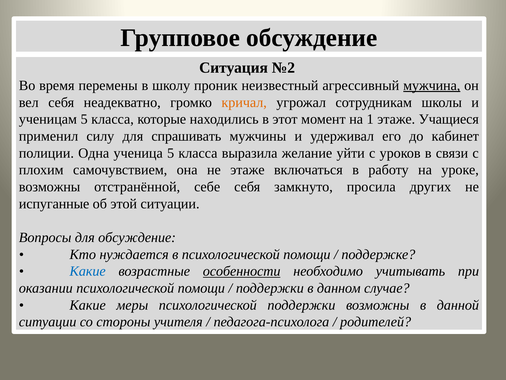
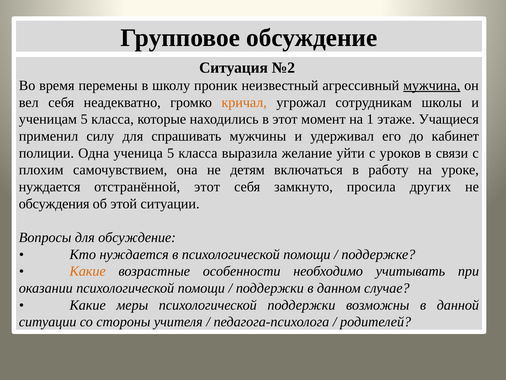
не этаже: этаже -> детям (247, 170)
возможны: возможны -> нуждается (50, 187)
отстранённой себе: себе -> этот (207, 187)
испуганные: испуганные -> обсуждения (54, 203)
Какие colour: blue -> orange (88, 271)
особенности underline: present -> none (242, 271)
